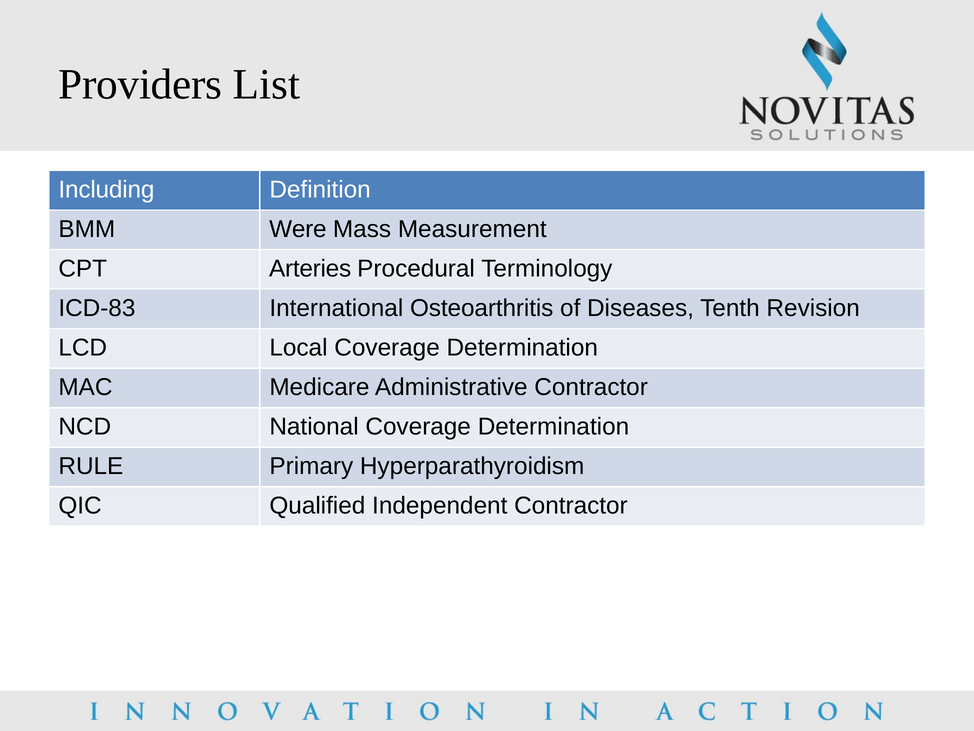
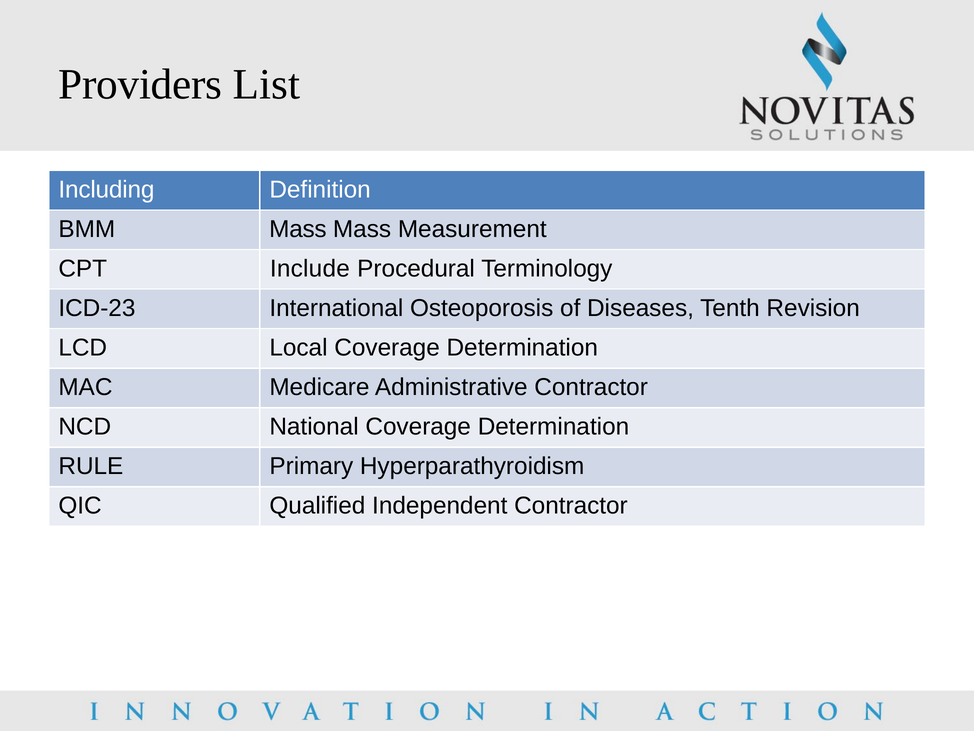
BMM Were: Were -> Mass (298, 229)
Arteries: Arteries -> Include (310, 268)
ICD-83: ICD-83 -> ICD-23 (97, 308)
Osteoarthritis: Osteoarthritis -> Osteoporosis (482, 308)
